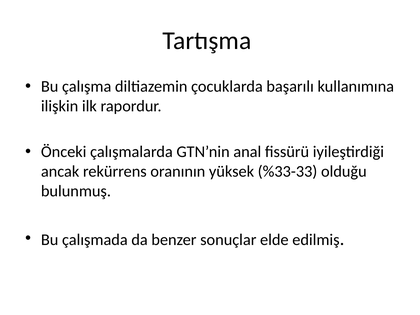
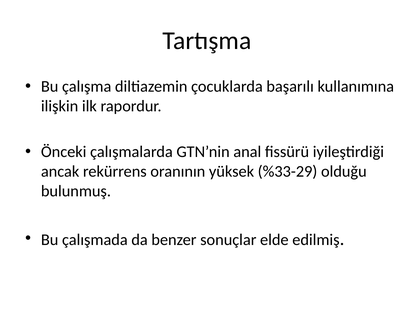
%33-33: %33-33 -> %33-29 (288, 172)
